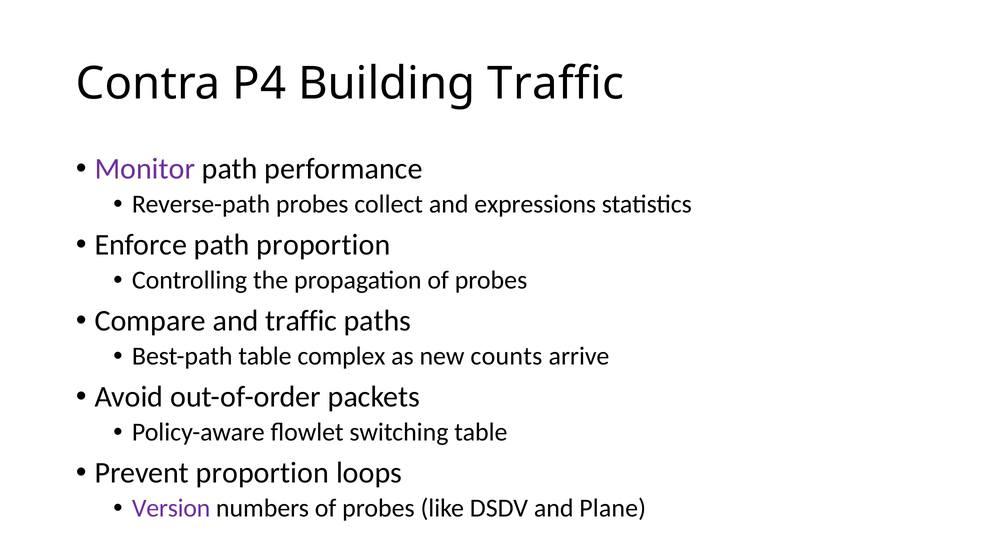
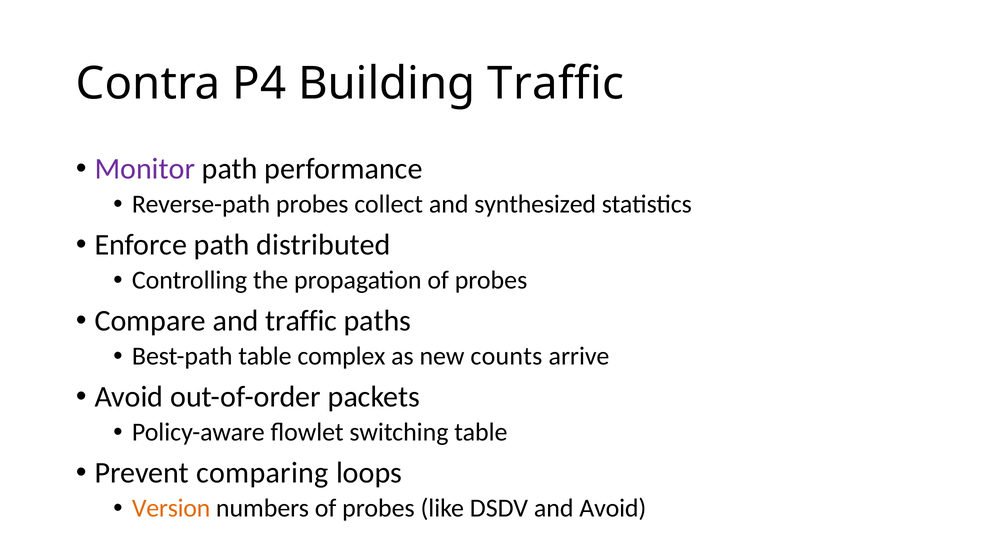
expressions: expressions -> synthesized (535, 204)
path proportion: proportion -> distributed (324, 245)
Prevent proportion: proportion -> comparing (262, 473)
Version colour: purple -> orange (171, 509)
and Plane: Plane -> Avoid (613, 509)
